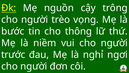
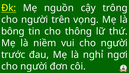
trèo: trèo -> trên (61, 20)
bước: bước -> bông (13, 31)
